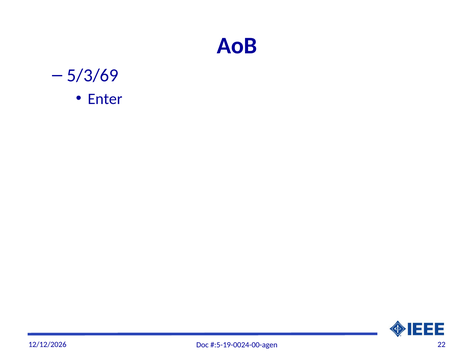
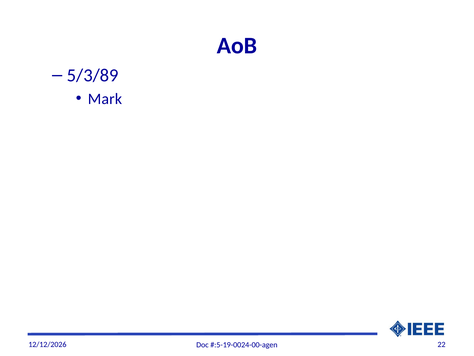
5/3/69: 5/3/69 -> 5/3/89 (93, 75)
Enter: Enter -> Mark (105, 99)
